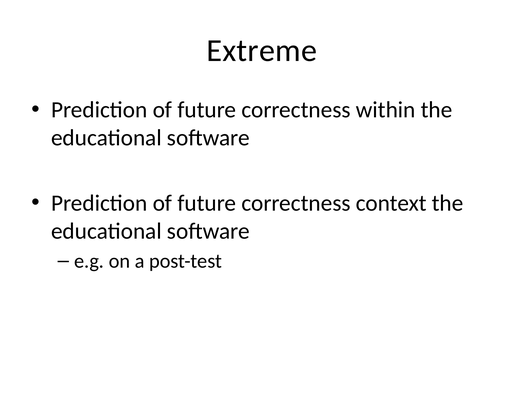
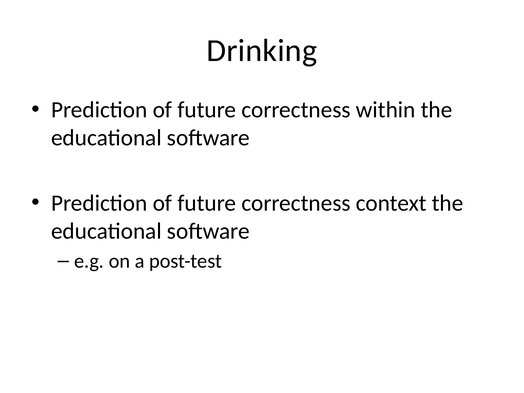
Extreme: Extreme -> Drinking (262, 51)
